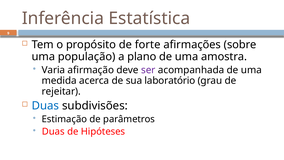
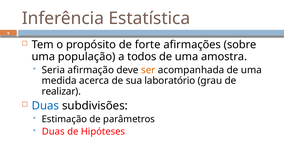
plano: plano -> todos (142, 57)
Varia: Varia -> Seria (53, 70)
ser colour: purple -> orange (148, 70)
rejeitar: rejeitar -> realizar (61, 91)
